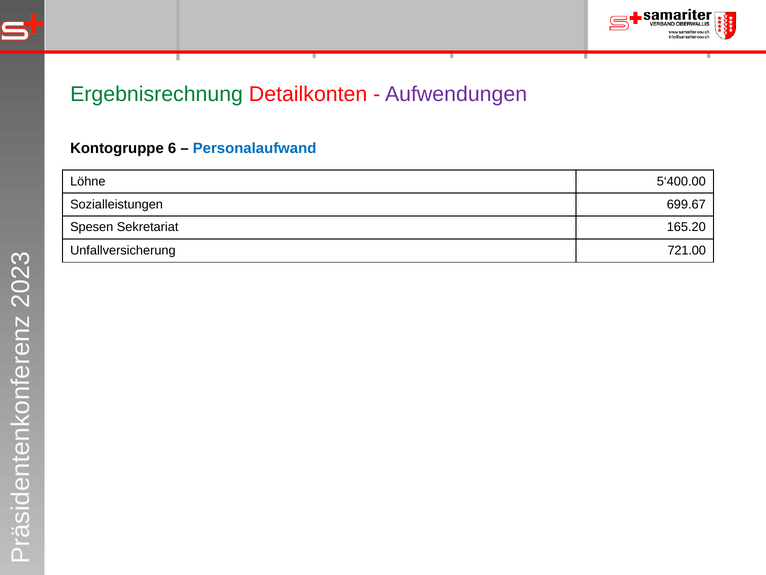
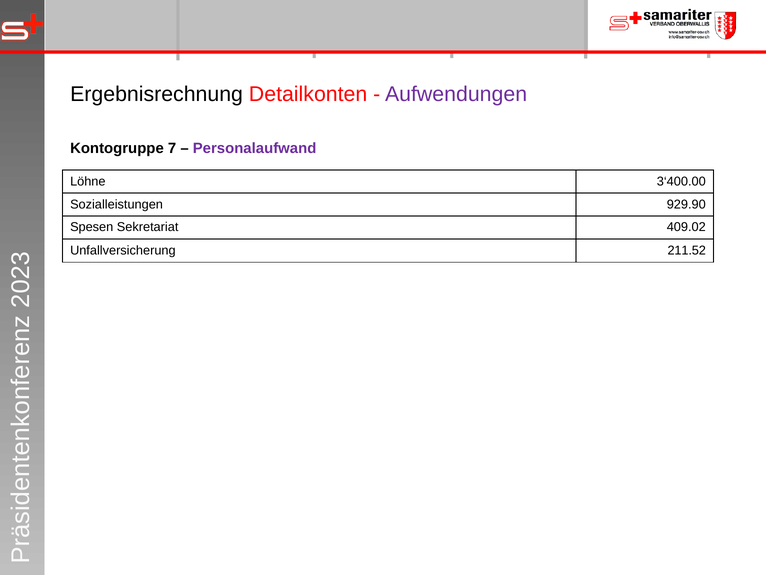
Ergebnisrechnung colour: green -> black (157, 94)
6: 6 -> 7 (172, 148)
Personalaufwand colour: blue -> purple (255, 148)
5‘400.00: 5‘400.00 -> 3‘400.00 (681, 181)
699.67: 699.67 -> 929.90 (686, 204)
165.20: 165.20 -> 409.02 (686, 227)
721.00: 721.00 -> 211.52 (687, 250)
